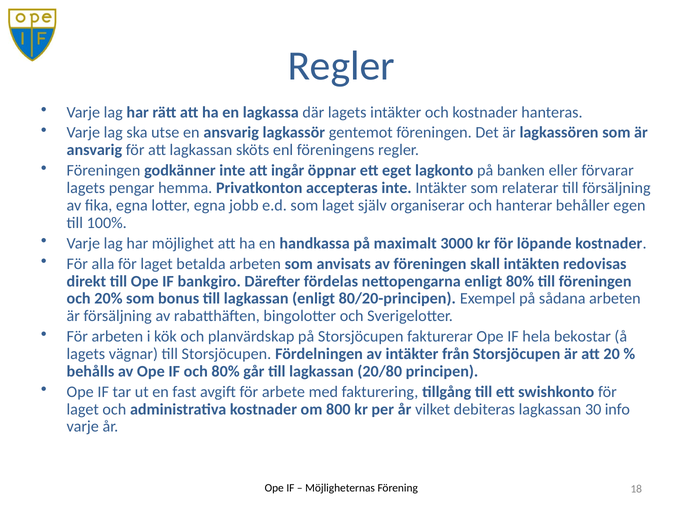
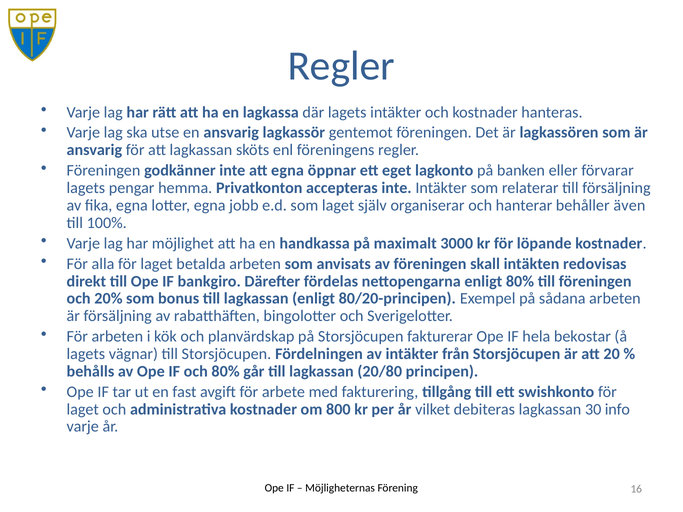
att ingår: ingår -> egna (288, 171)
egen: egen -> även (629, 205)
18: 18 -> 16 (636, 489)
